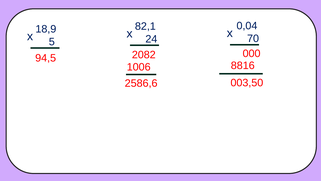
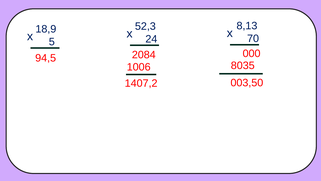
0,04: 0,04 -> 8,13 (247, 26)
82,1: 82,1 -> 52,3 (145, 26)
2082: 2082 -> 2084 (144, 55)
8816: 8816 -> 8035 (243, 65)
2586,6: 2586,6 -> 1407,2 (141, 83)
